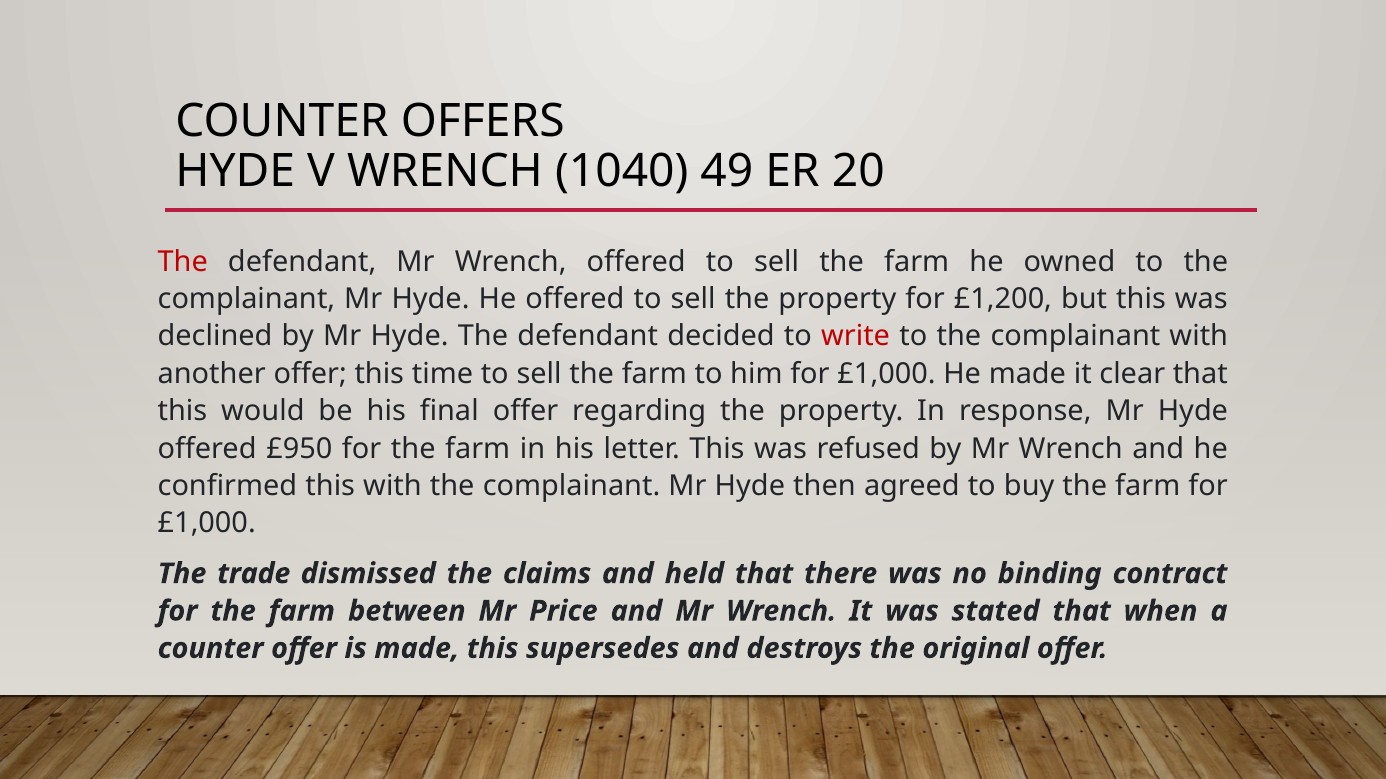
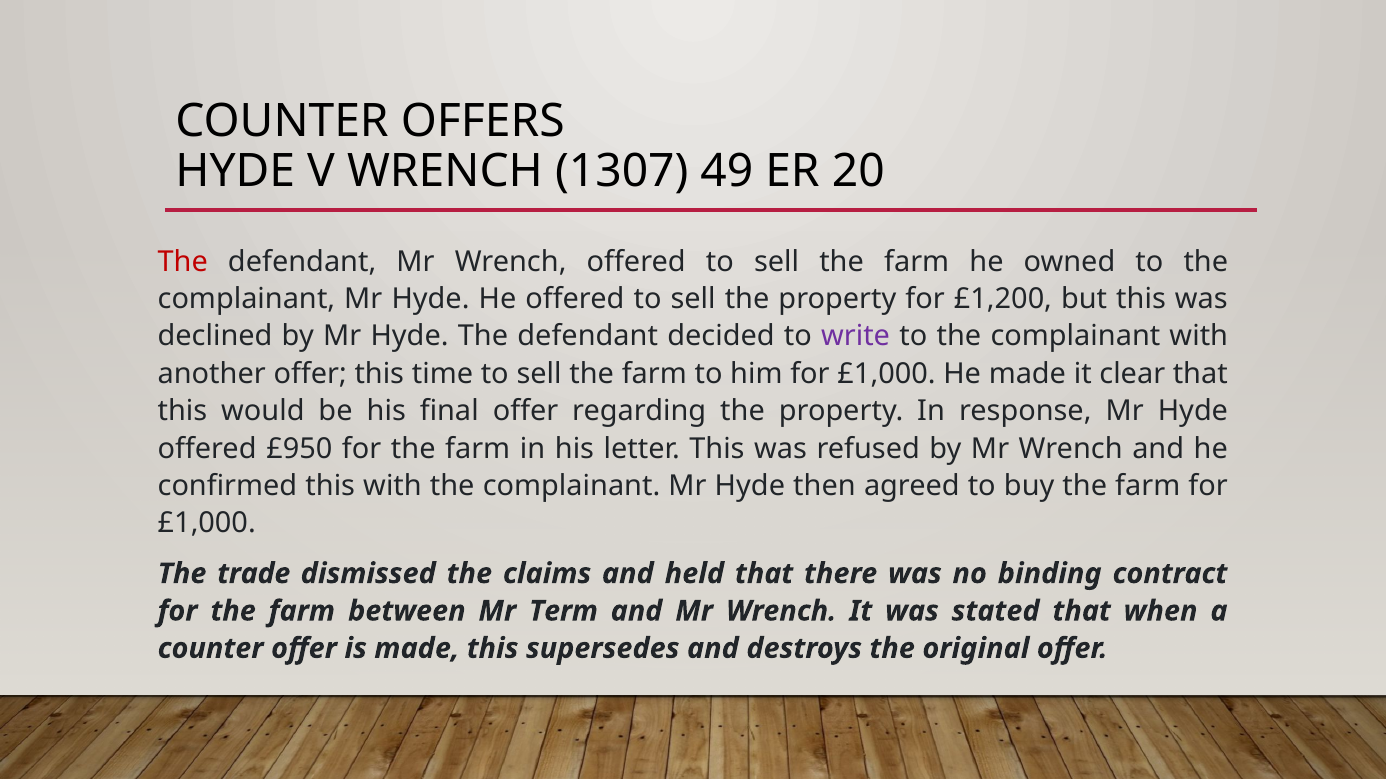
1040: 1040 -> 1307 (622, 171)
write colour: red -> purple (856, 337)
Price: Price -> Term (564, 611)
